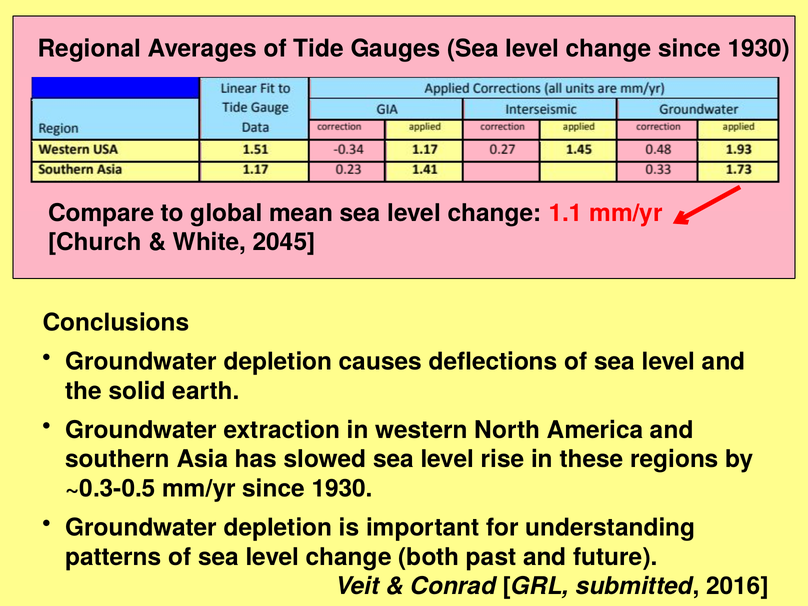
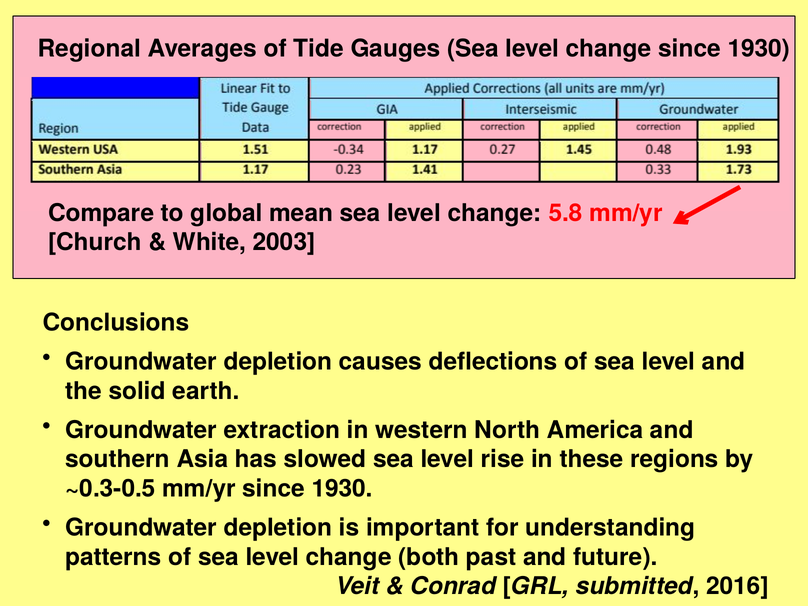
1.1: 1.1 -> 5.8 (566, 213)
2045: 2045 -> 2003 (284, 243)
